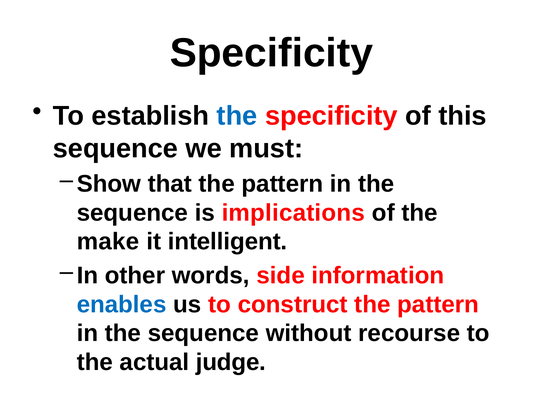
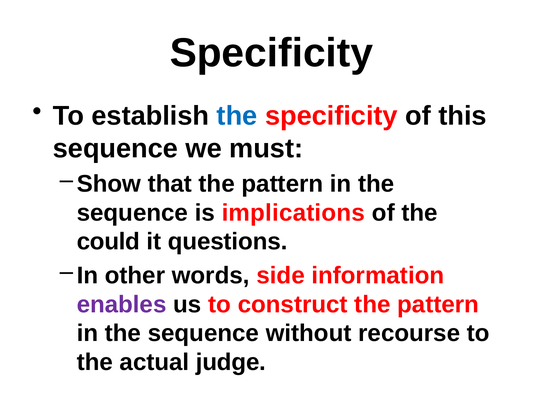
make: make -> could (108, 242)
intelligent: intelligent -> questions (228, 242)
enables colour: blue -> purple (122, 305)
